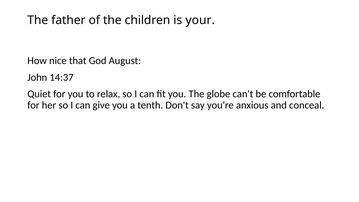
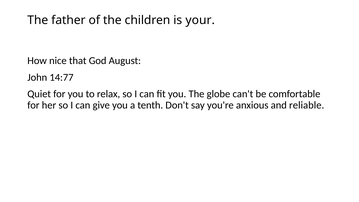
14:37: 14:37 -> 14:77 (62, 77)
conceal: conceal -> reliable (307, 105)
